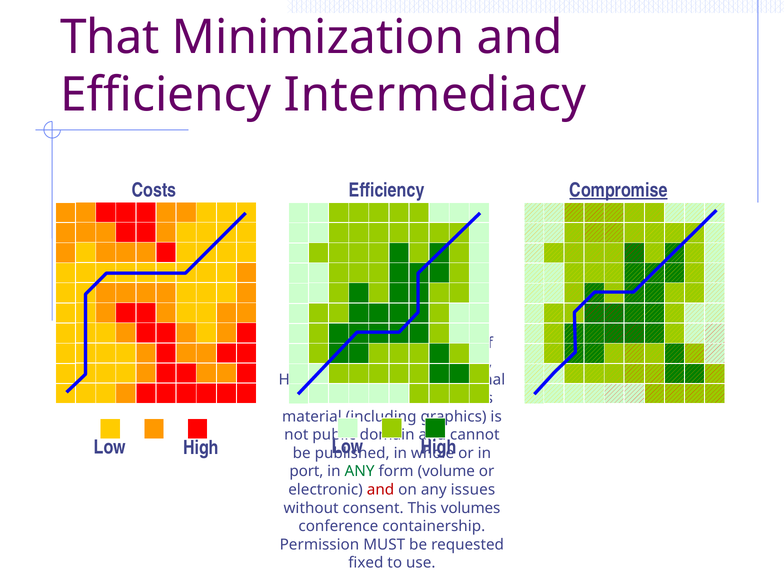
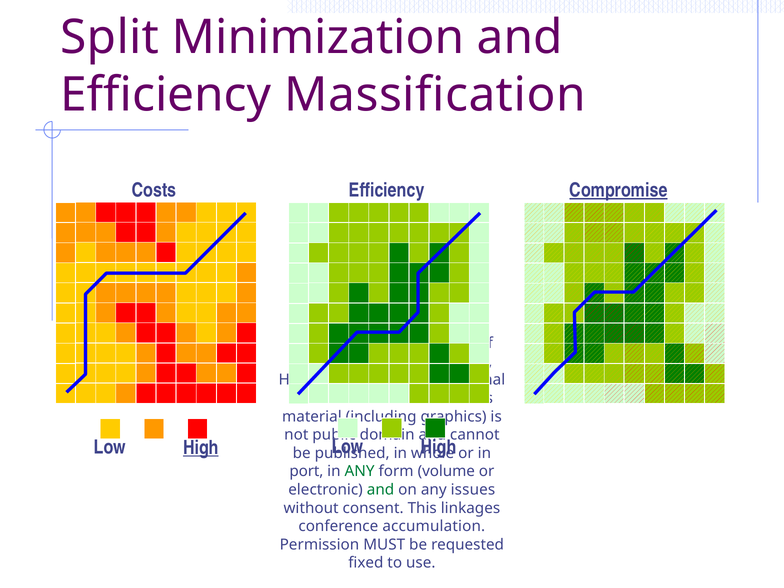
That: That -> Split (110, 37)
Intermediacy: Intermediacy -> Massification (435, 95)
High underline: none -> present (201, 448)
and colour: red -> green (381, 490)
volumes: volumes -> linkages (470, 508)
containership: containership -> accumulation (434, 526)
